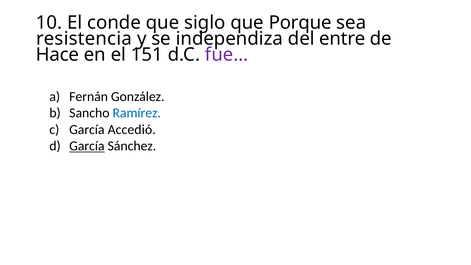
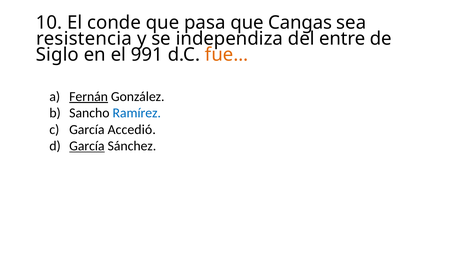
siglo: siglo -> pasa (205, 23)
Porque: Porque -> Cangas (300, 23)
Hace: Hace -> Siglo (57, 55)
151: 151 -> 991 (147, 55)
fue… colour: purple -> orange (227, 55)
Fernán underline: none -> present (89, 97)
